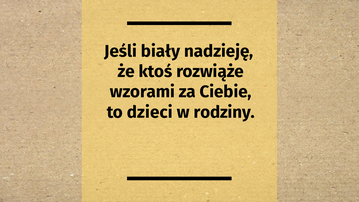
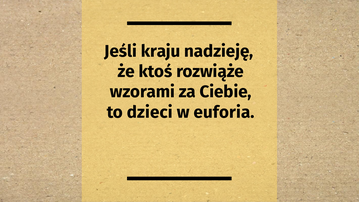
biały: biały -> kraju (161, 51)
rodziny: rodziny -> euforia (224, 112)
